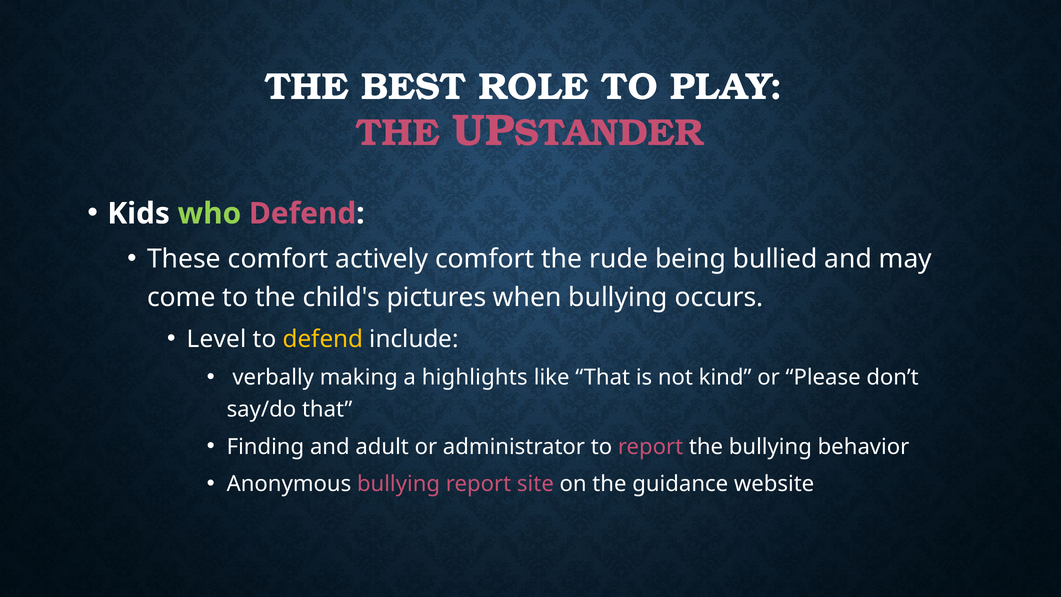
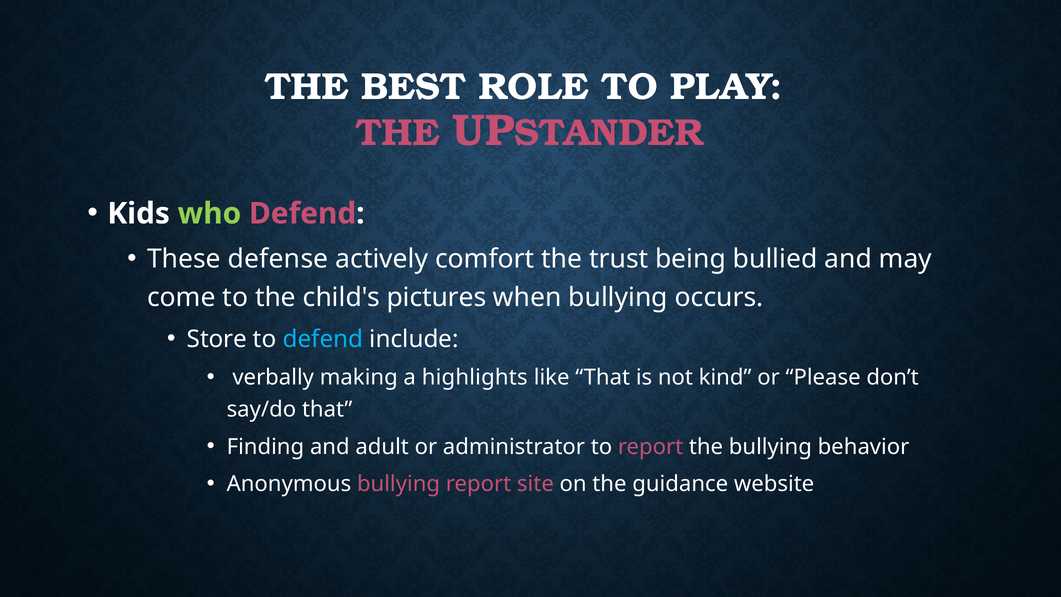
These comfort: comfort -> defense (278, 259)
rude: rude -> trust (619, 259)
Level: Level -> Store (217, 339)
defend colour: yellow -> light blue (323, 339)
